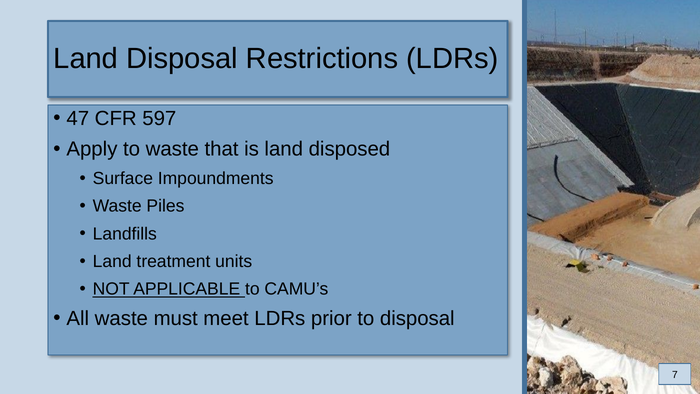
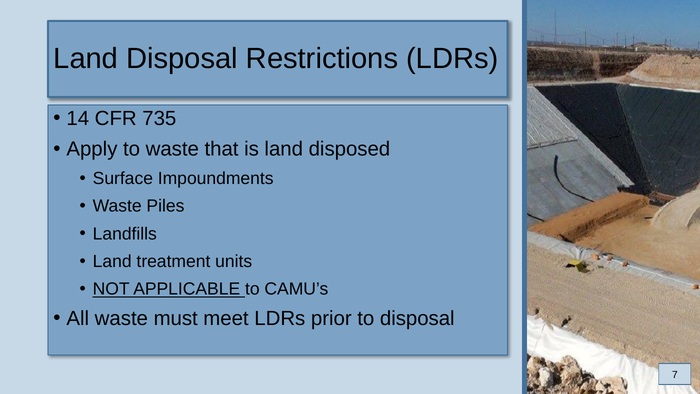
47: 47 -> 14 (78, 118)
597: 597 -> 735 (159, 118)
